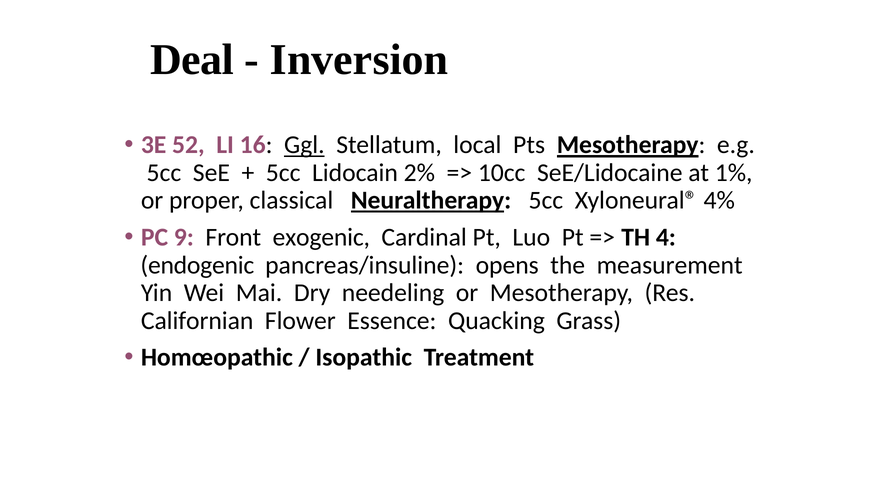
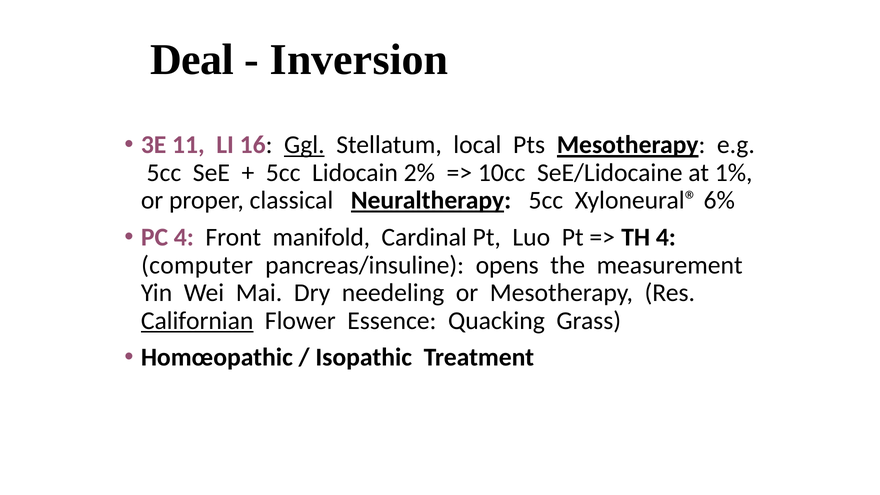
52: 52 -> 11 (188, 145)
4%: 4% -> 6% (719, 200)
PC 9: 9 -> 4 (184, 237)
exogenic: exogenic -> manifold (321, 237)
endogenic: endogenic -> computer (197, 265)
Californian underline: none -> present (197, 321)
